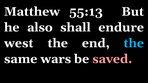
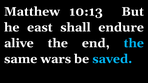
55:13: 55:13 -> 10:13 (86, 12)
also: also -> east (40, 27)
west: west -> alive (19, 43)
saved colour: pink -> light blue (112, 59)
